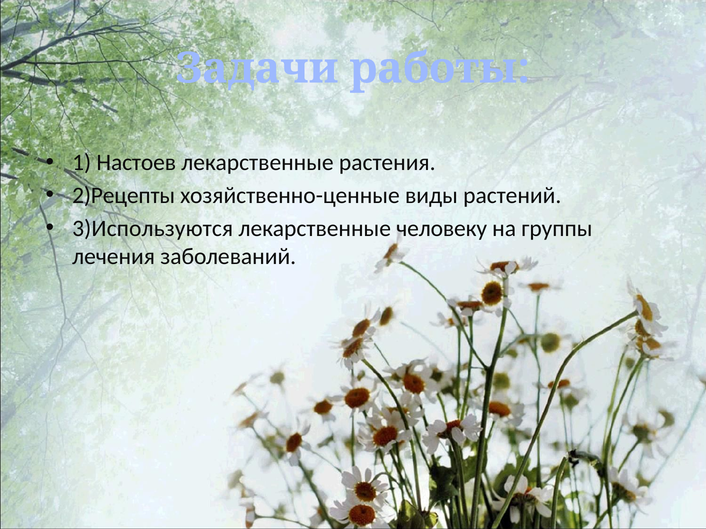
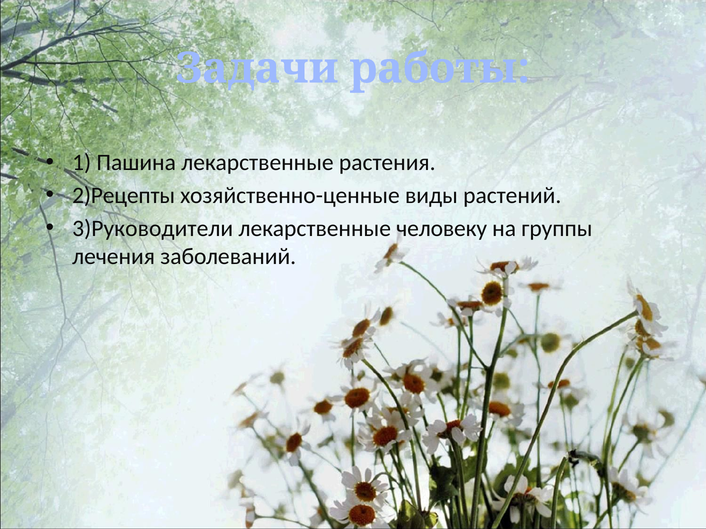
Настоев: Настоев -> Пашина (136, 163)
3)Используются: 3)Используются -> 3)Руководители (153, 229)
